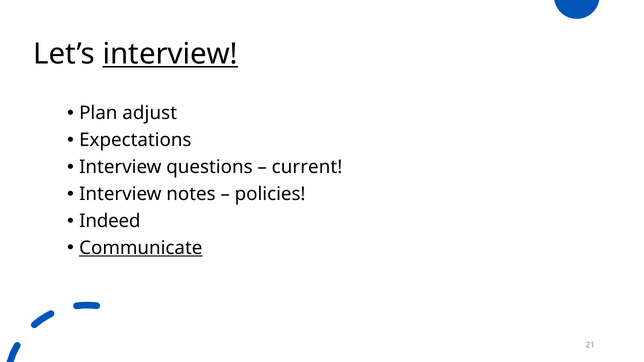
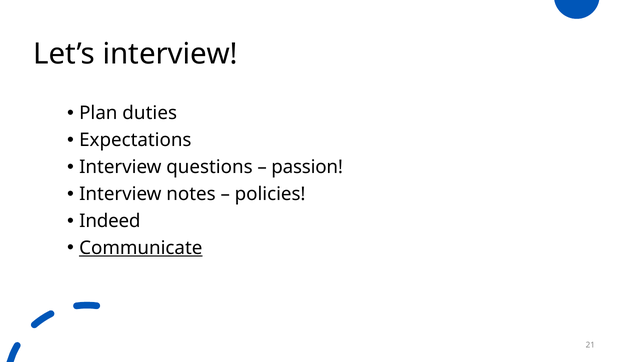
interview underline: present -> none (170, 54)
adjust: adjust -> duties (150, 113)
current: current -> passion (307, 167)
